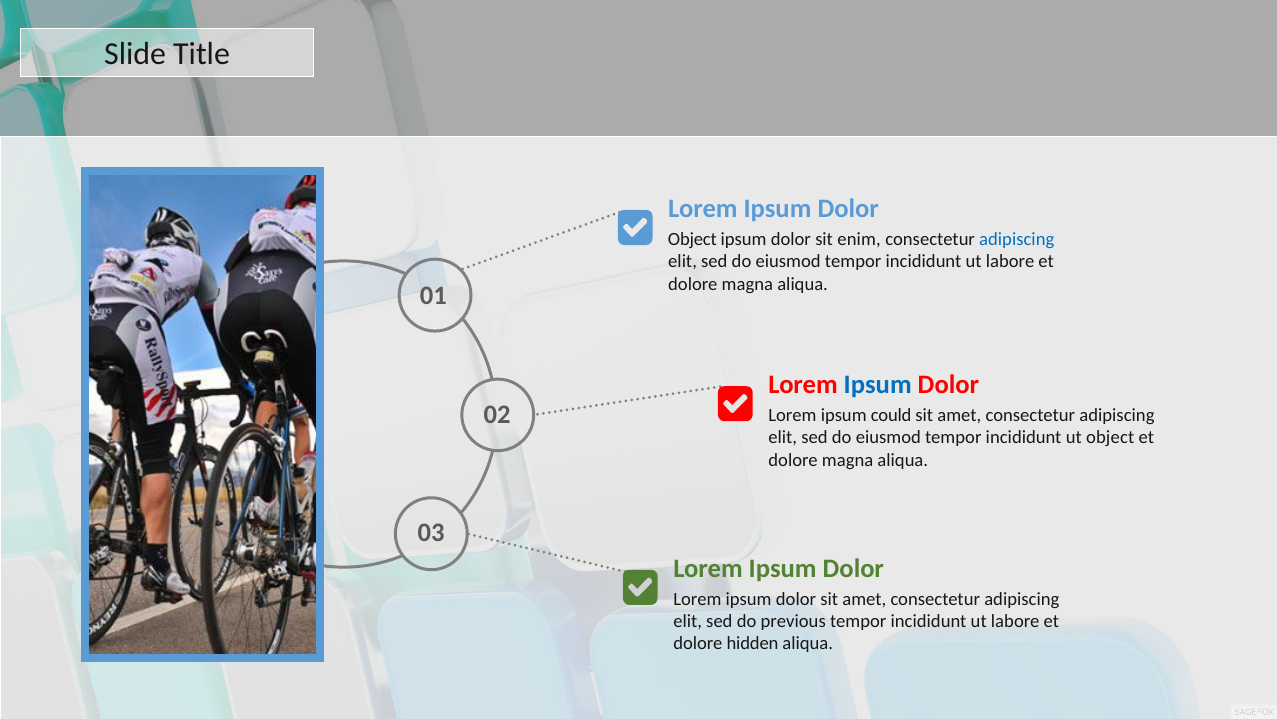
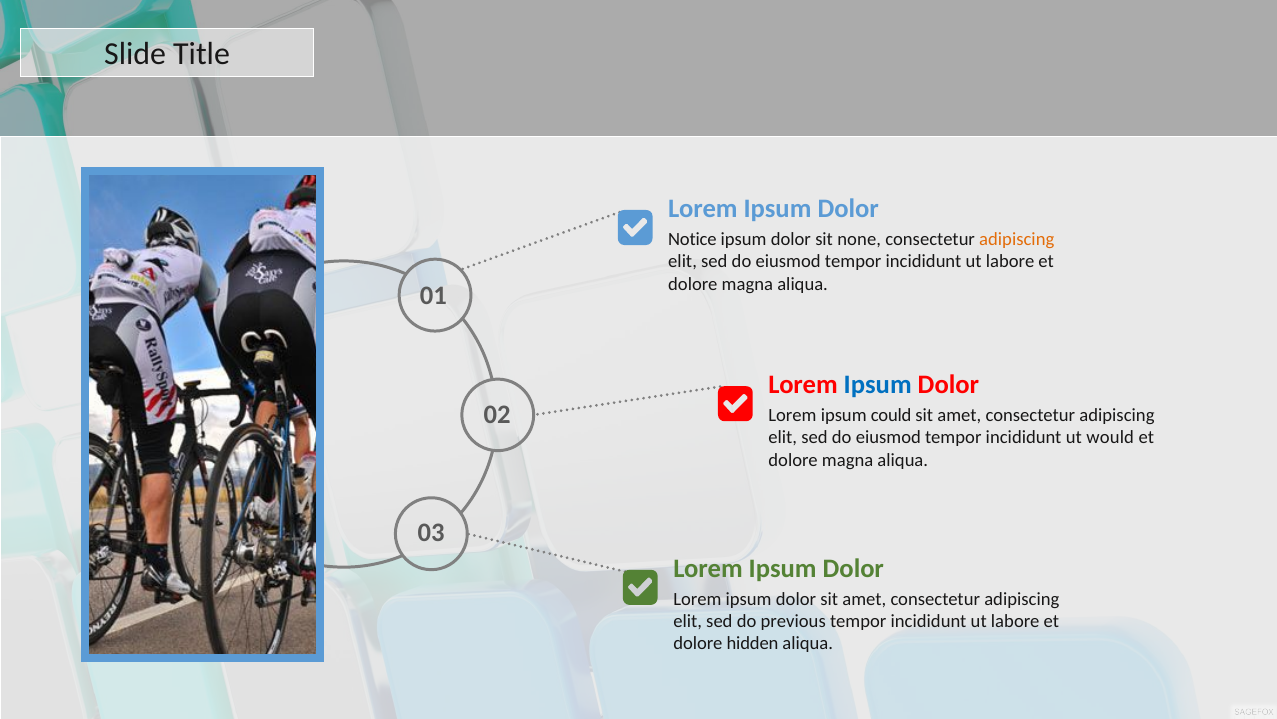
Object: Object -> Notice (692, 239)
enim: enim -> none (859, 239)
adipiscing colour: blue -> orange (1017, 239)
ut object: object -> would (1110, 437)
